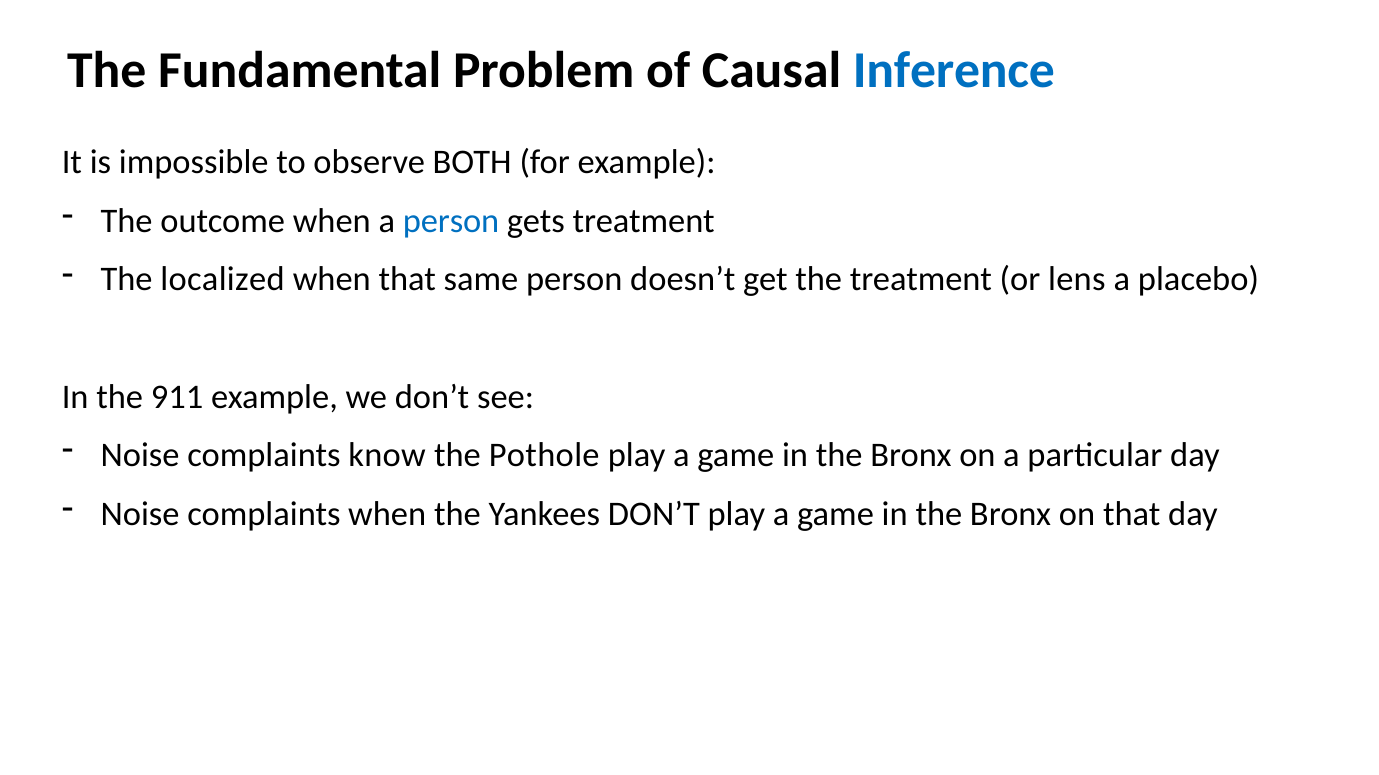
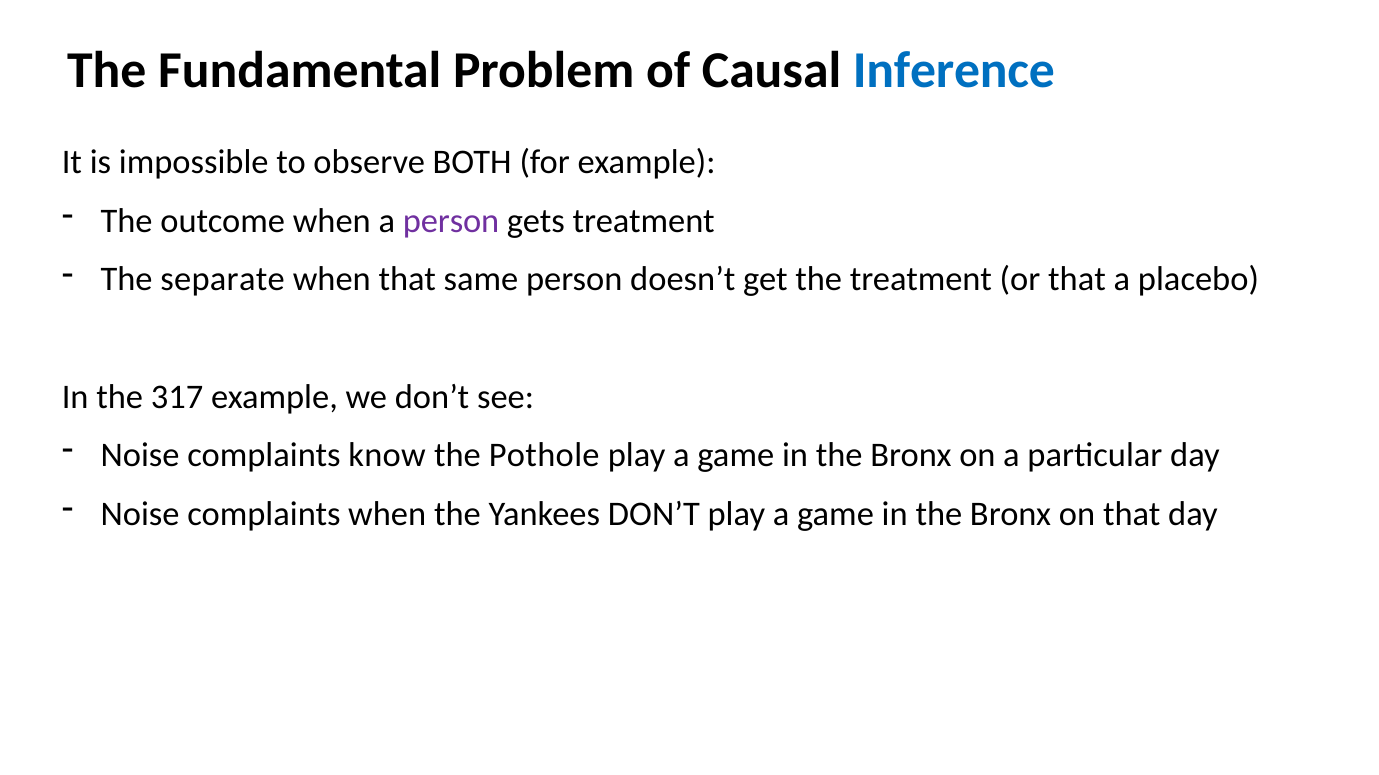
person colour: blue -> purple (451, 221)
localized: localized -> separate (223, 280)
or lens: lens -> that (1077, 280)
911: 911 -> 317 (177, 397)
